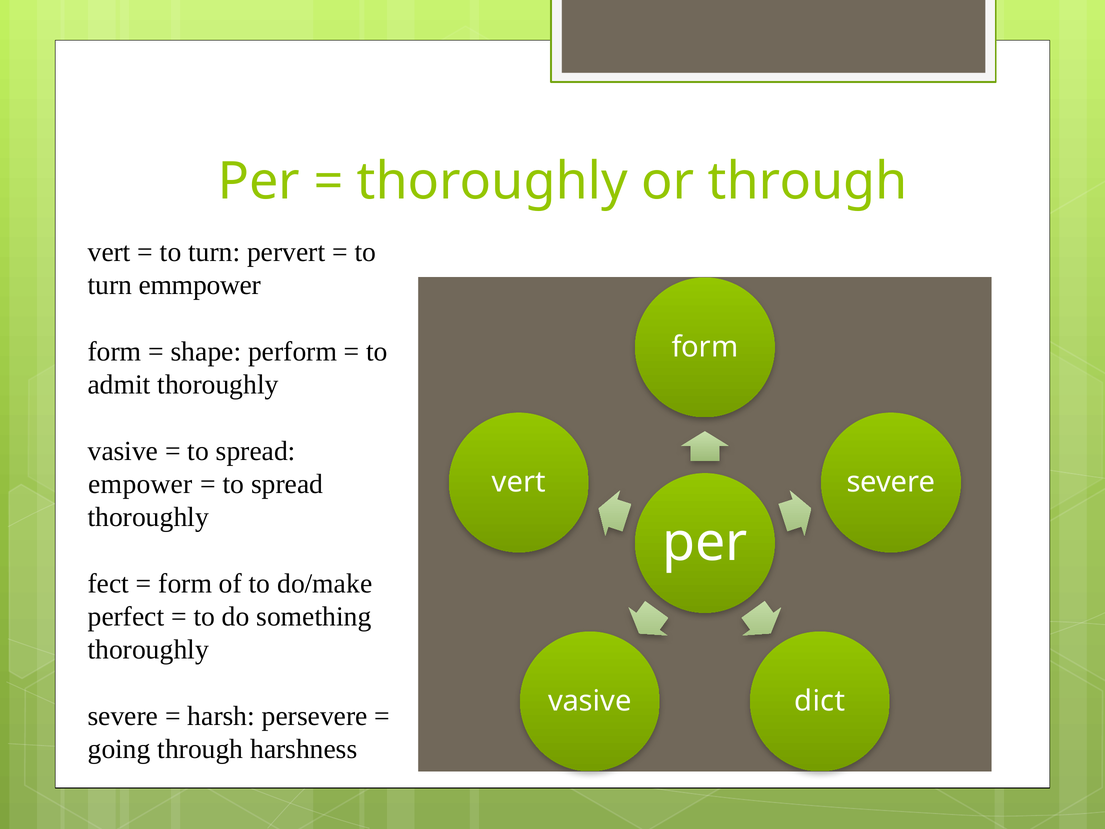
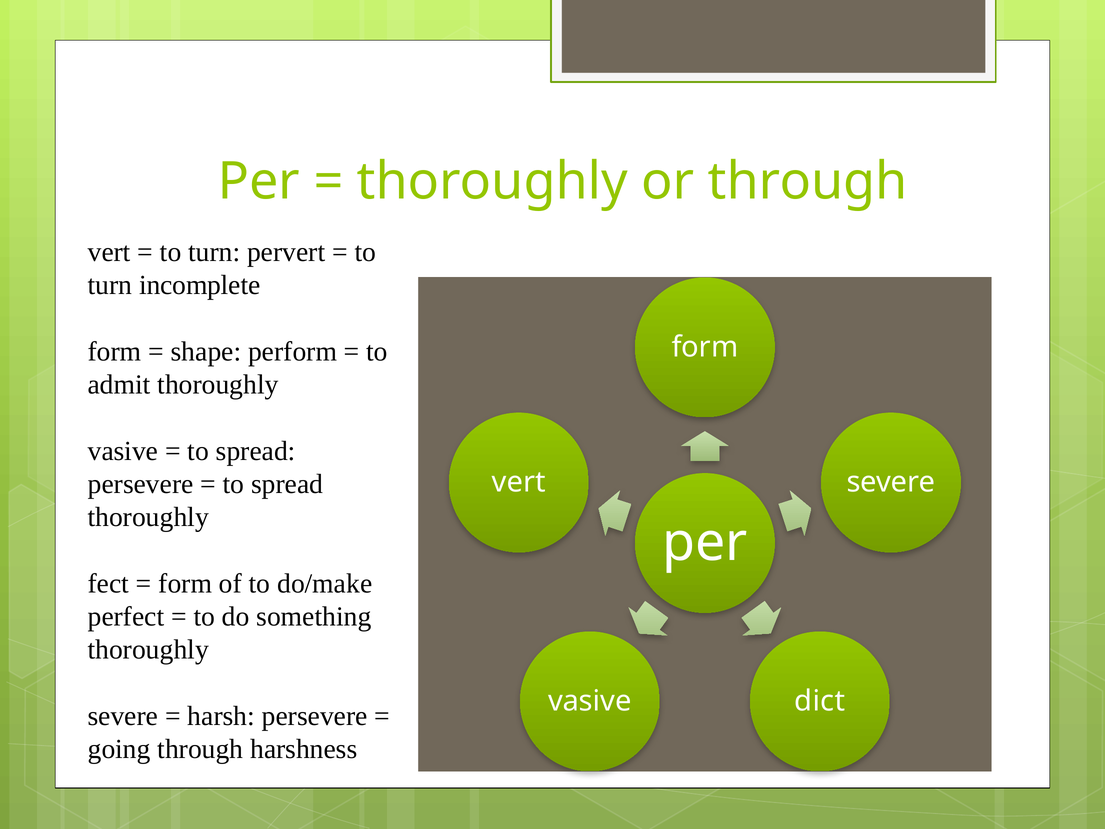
emmpower: emmpower -> incomplete (200, 285)
empower: empower -> persevere (141, 484)
